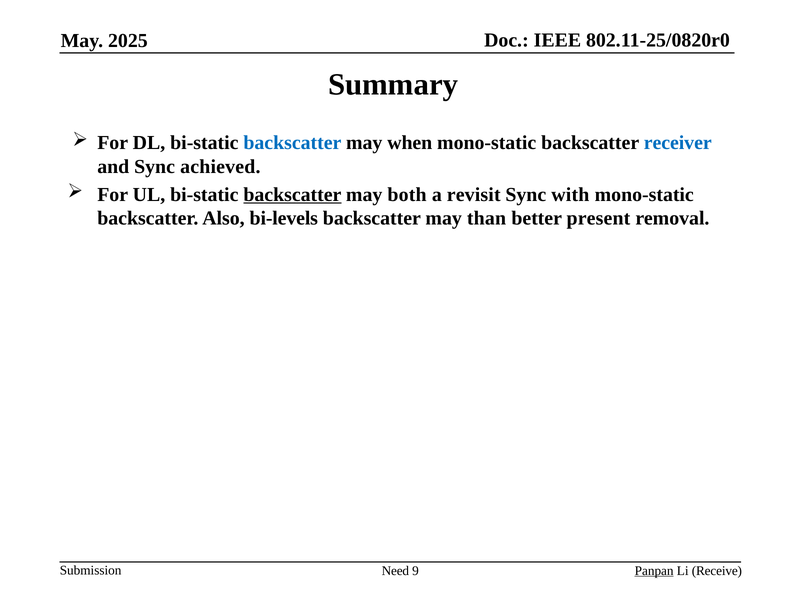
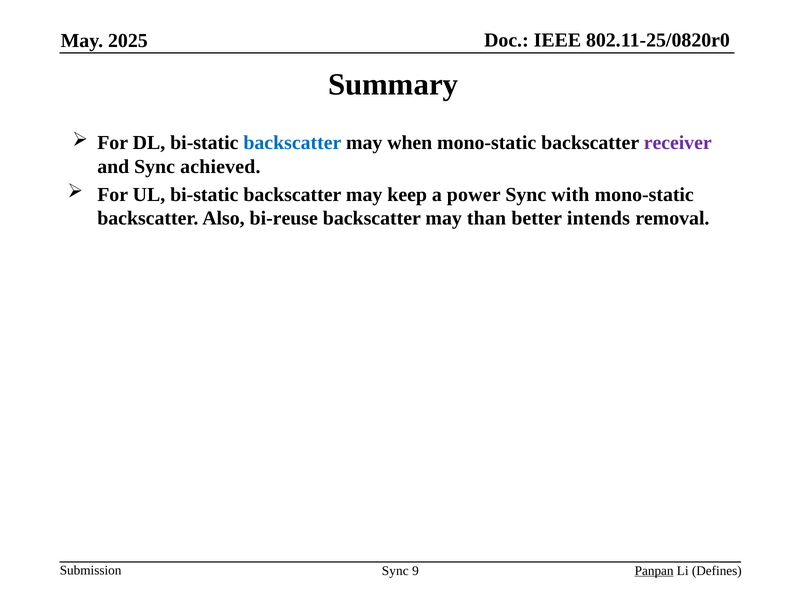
receiver colour: blue -> purple (678, 143)
backscatter underline: present -> none (292, 195)
both: both -> keep (407, 195)
revisit: revisit -> power (474, 195)
bi-levels: bi-levels -> bi-reuse (284, 218)
present: present -> intends (598, 218)
Need: Need -> Sync (395, 571)
Receive: Receive -> Defines (717, 571)
